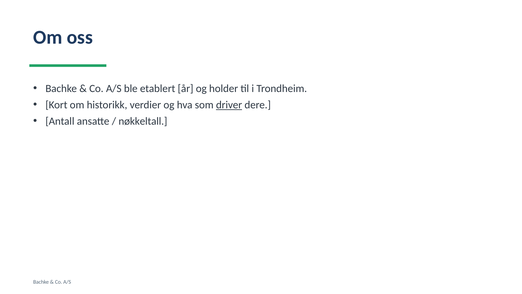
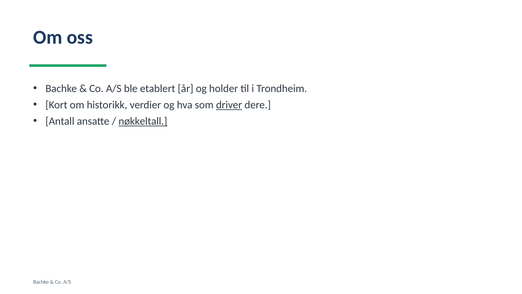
nøkkeltall underline: none -> present (143, 121)
